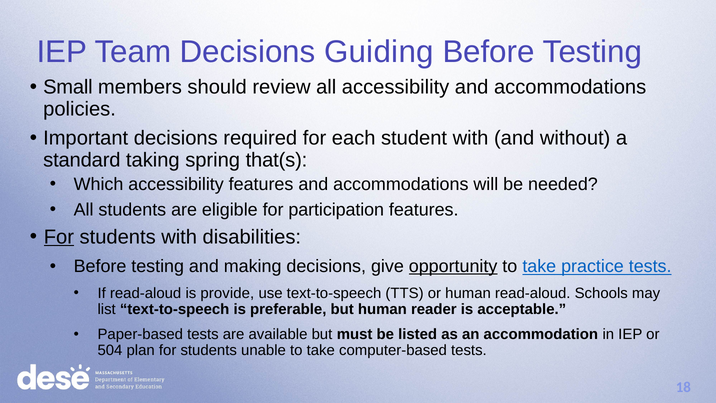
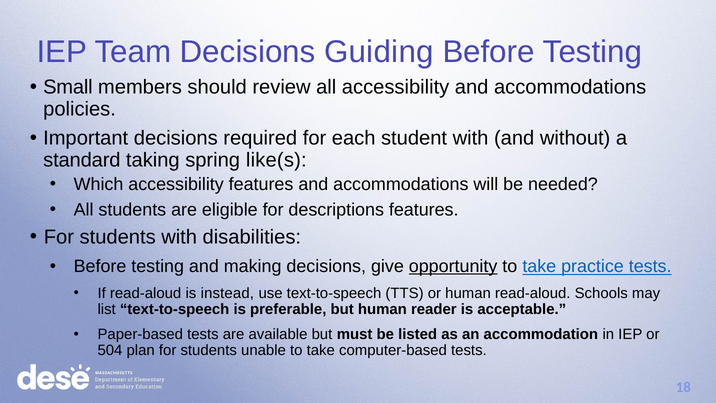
that(s: that(s -> like(s (276, 160)
participation: participation -> descriptions (336, 209)
For underline: present -> none (59, 237)
provide: provide -> instead (227, 293)
